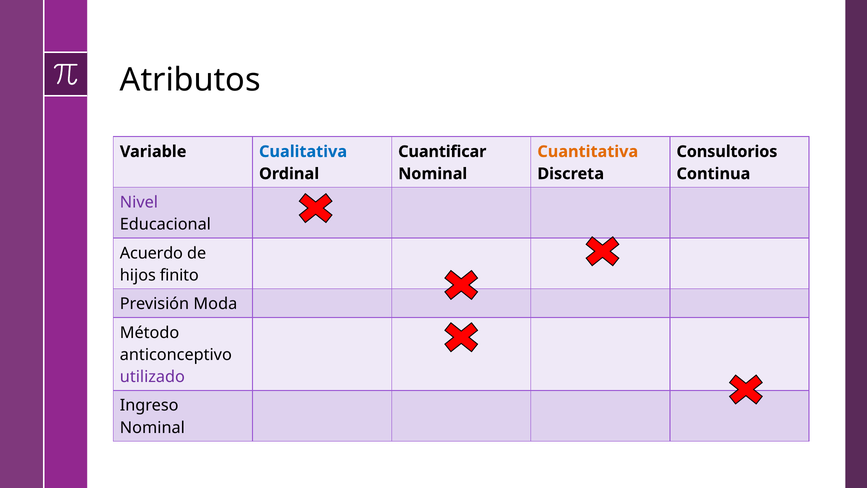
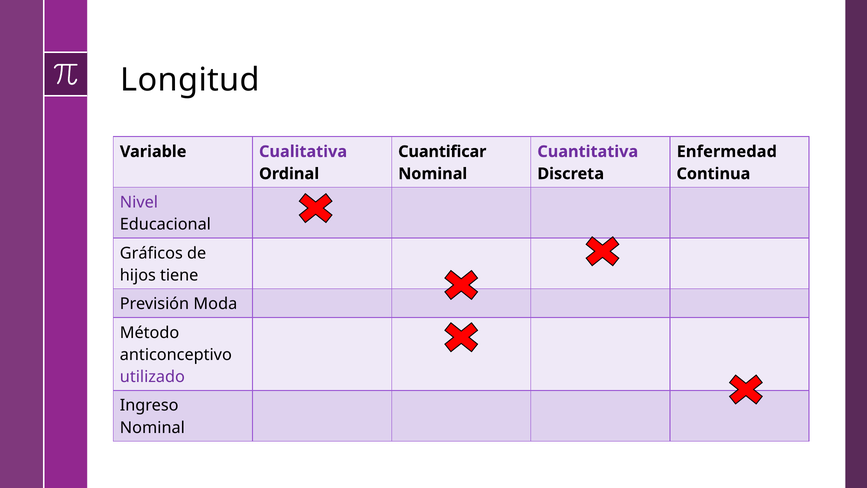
Atributos: Atributos -> Longitud (190, 80)
Cualitativa colour: blue -> purple (303, 152)
Cuantitativa colour: orange -> purple (588, 152)
Consultorios: Consultorios -> Enfermedad (727, 152)
Acuerdo: Acuerdo -> Gráficos (151, 253)
finito: finito -> tiene (179, 275)
